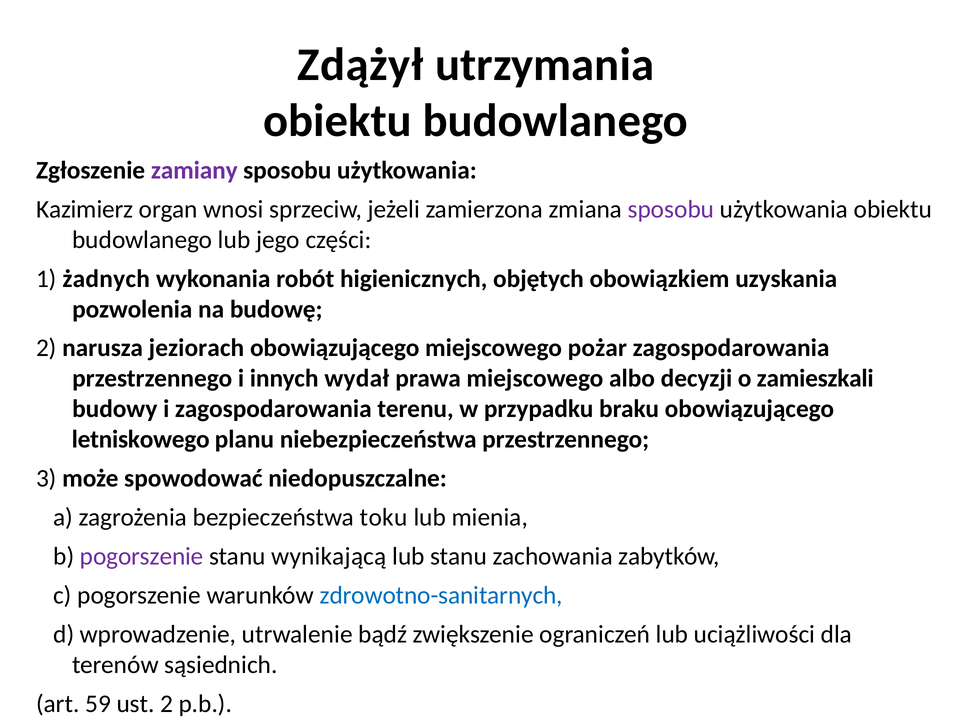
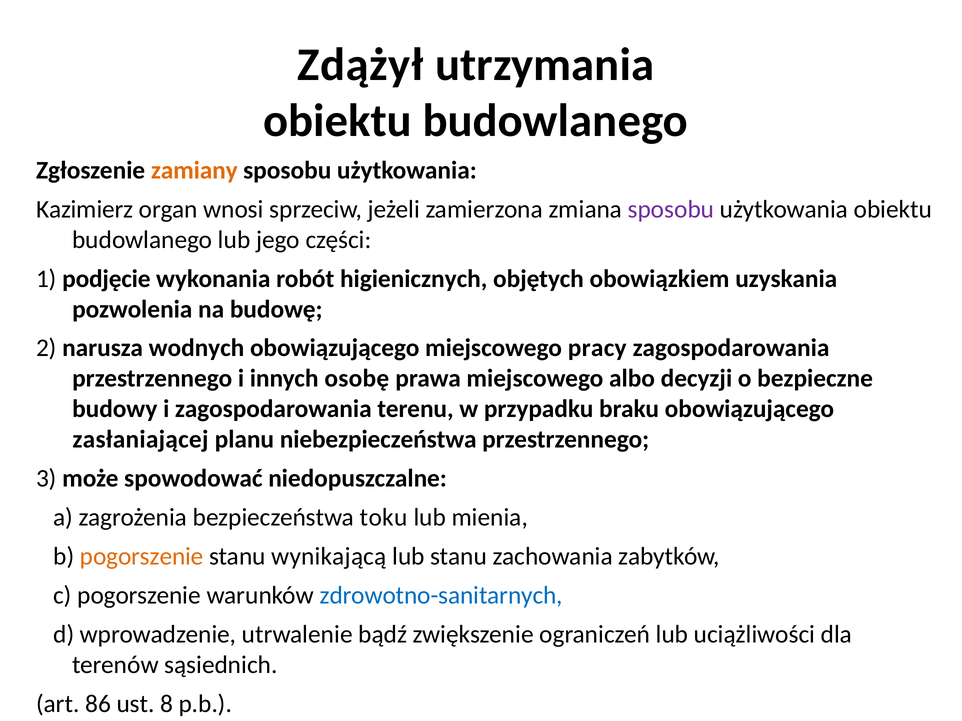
zamiany colour: purple -> orange (194, 170)
żadnych: żadnych -> podjęcie (106, 279)
jeziorach: jeziorach -> wodnych (197, 348)
pożar: pożar -> pracy (597, 348)
wydał: wydał -> osobę (357, 379)
zamieszkali: zamieszkali -> bezpieczne (815, 379)
letniskowego: letniskowego -> zasłaniającej (140, 440)
pogorszenie colour: purple -> orange (142, 557)
59: 59 -> 86 (98, 704)
ust 2: 2 -> 8 (166, 704)
